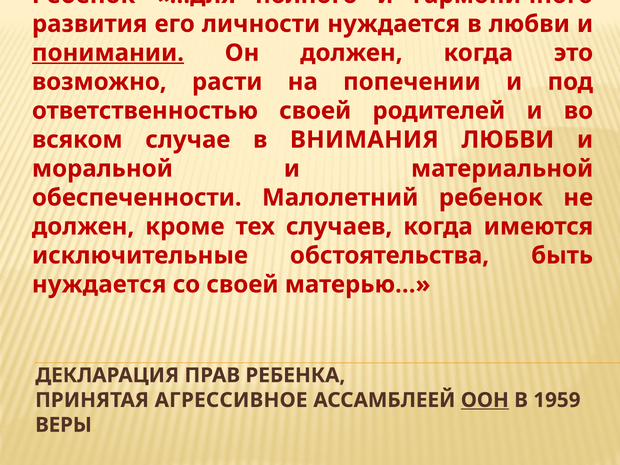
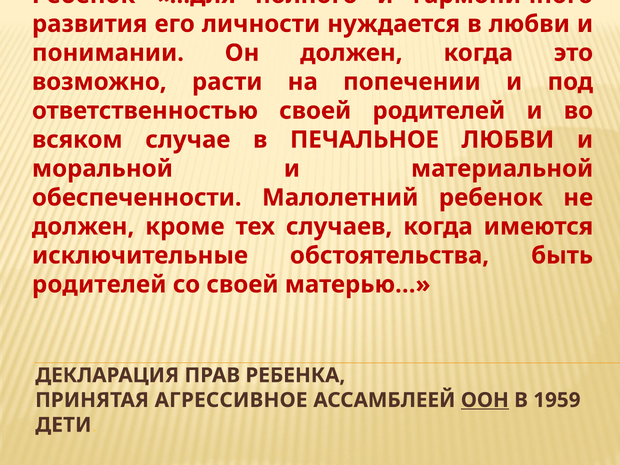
понимании underline: present -> none (108, 53)
ВНИМАНИЯ: ВНИМАНИЯ -> ПЕЧАЛЬНОЕ (365, 140)
нуждается: нуждается -> родителей (99, 284)
ВЕРЫ: ВЕРЫ -> ДЕТИ (63, 425)
